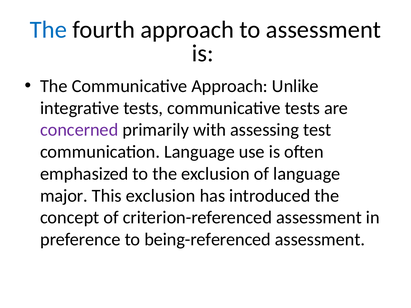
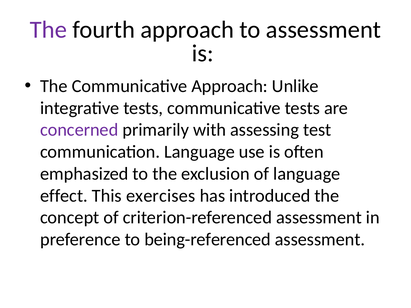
The colour: blue -> purple (48, 30)
major: major -> effect (64, 196)
This exclusion: exclusion -> exercises (161, 196)
